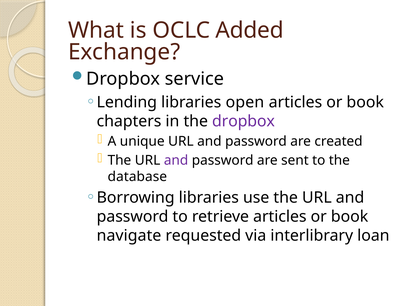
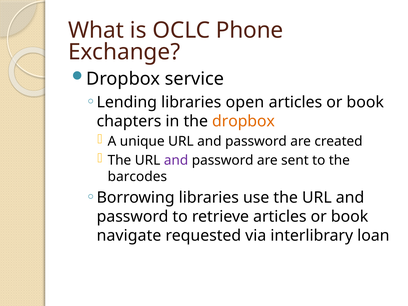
Added: Added -> Phone (250, 30)
dropbox colour: purple -> orange (243, 121)
database: database -> barcodes (137, 177)
